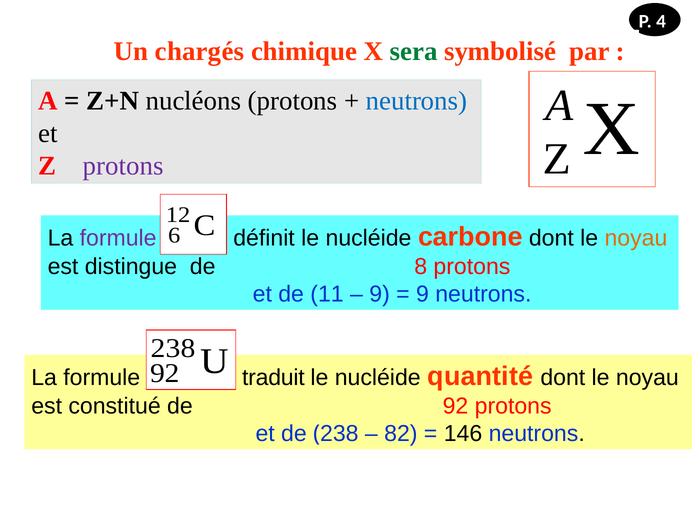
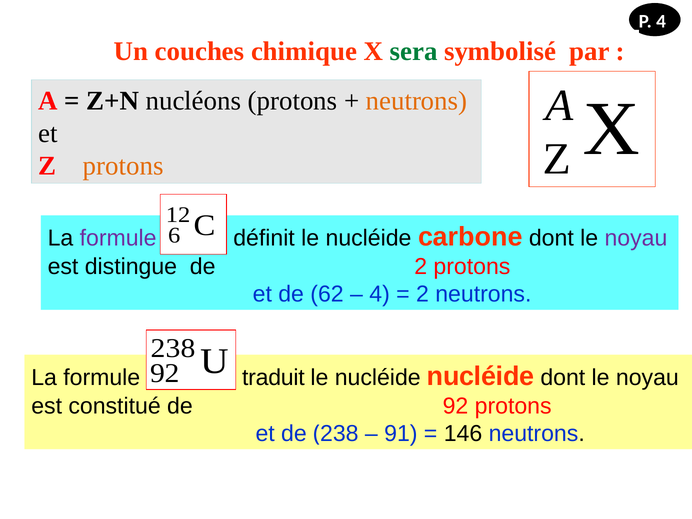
chargés: chargés -> couches (200, 51)
neutrons colour: blue -> orange (417, 101)
protons colour: purple -> orange (123, 166)
noyau colour: orange -> purple (636, 238)
de 8: 8 -> 2 (421, 266)
11: 11 -> 62 (327, 294)
9: 9 -> 4 (380, 294)
9: 9 -> 2 (422, 294)
nucléide quantité: quantité -> nucléide (481, 376)
82: 82 -> 91 (401, 434)
